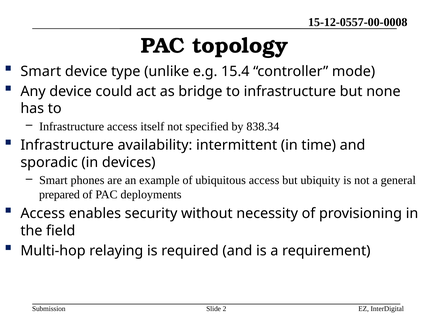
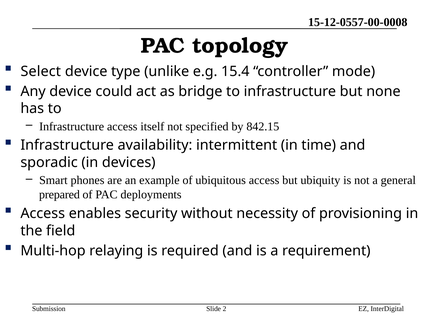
Smart: Smart -> Select (41, 71)
838.34: 838.34 -> 842.15 (263, 126)
